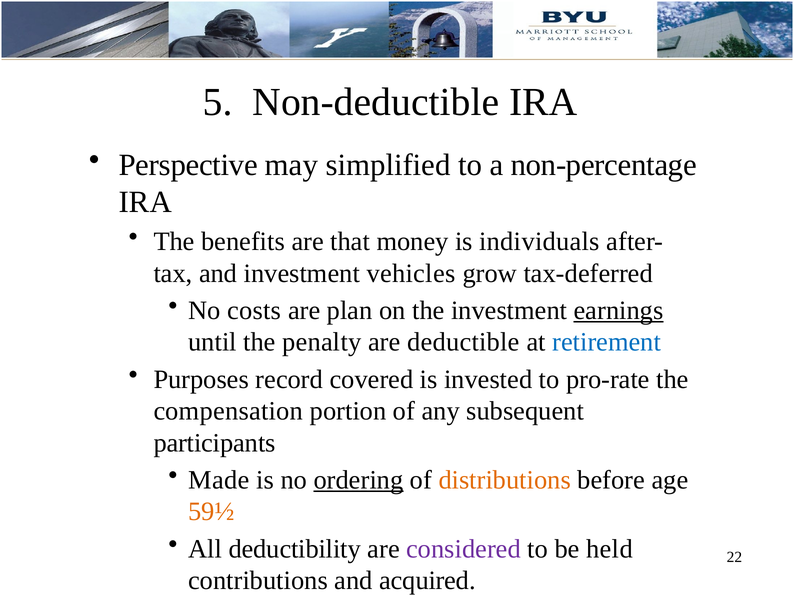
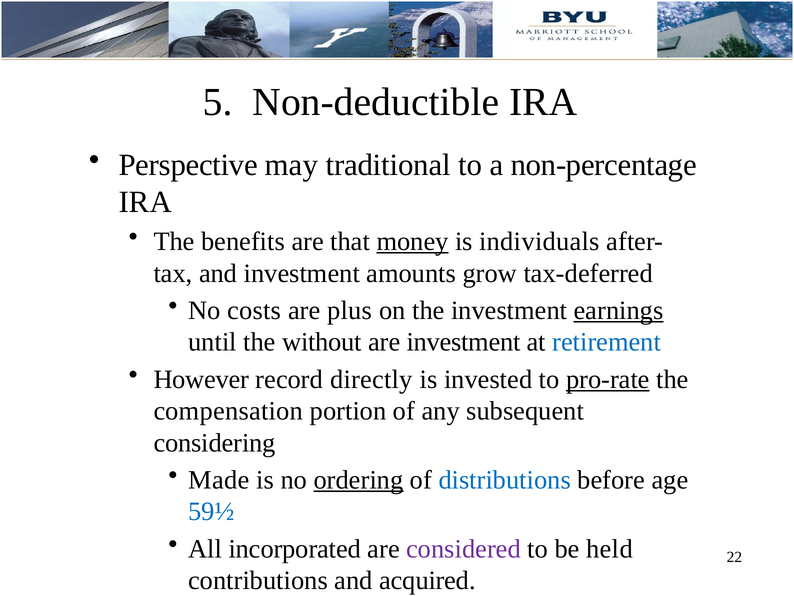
simplified: simplified -> traditional (388, 165)
money underline: none -> present (413, 241)
vehicles: vehicles -> amounts (411, 273)
plan: plan -> plus (350, 310)
penalty: penalty -> without (322, 342)
are deductible: deductible -> investment (464, 342)
Purposes: Purposes -> However (201, 379)
covered: covered -> directly (371, 379)
pro-rate underline: none -> present (608, 379)
participants: participants -> considering (215, 442)
distributions colour: orange -> blue (505, 480)
59½ colour: orange -> blue (211, 511)
deductibility: deductibility -> incorporated (295, 548)
